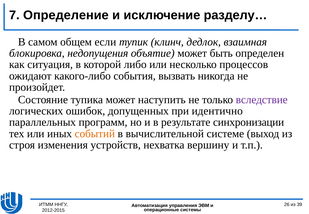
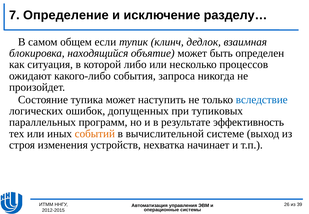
недопущения: недопущения -> находящийся (98, 53)
вызвать: вызвать -> запроса (177, 76)
вследствие colour: purple -> blue (262, 100)
идентично: идентично -> тупиковых (217, 111)
синхронизации: синхронизации -> эффективность (249, 122)
вершину: вершину -> начинает (208, 145)
